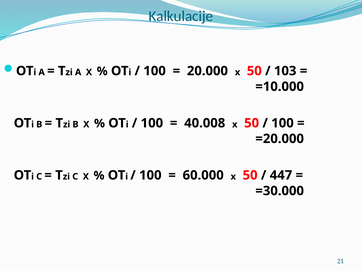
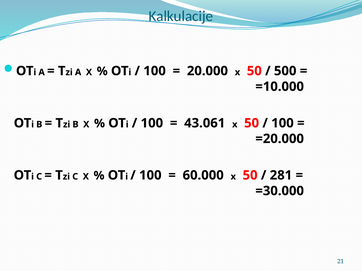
103: 103 -> 500 (285, 71)
40.008: 40.008 -> 43.061 (205, 123)
447: 447 -> 281 (281, 176)
